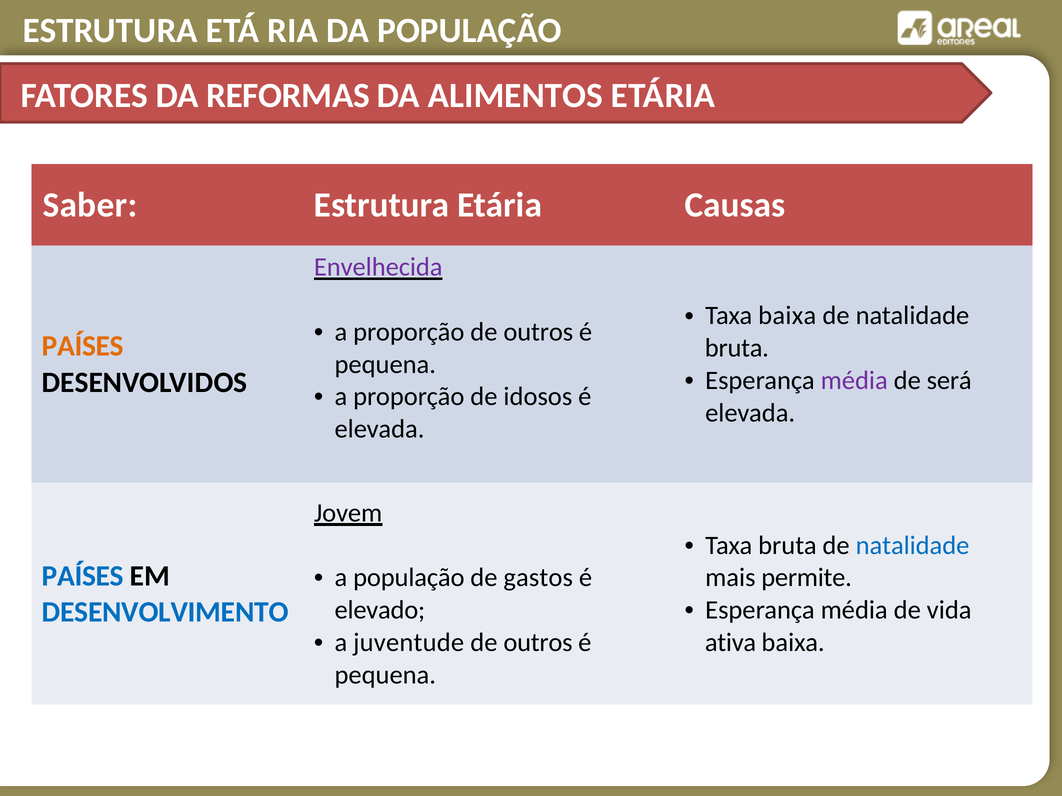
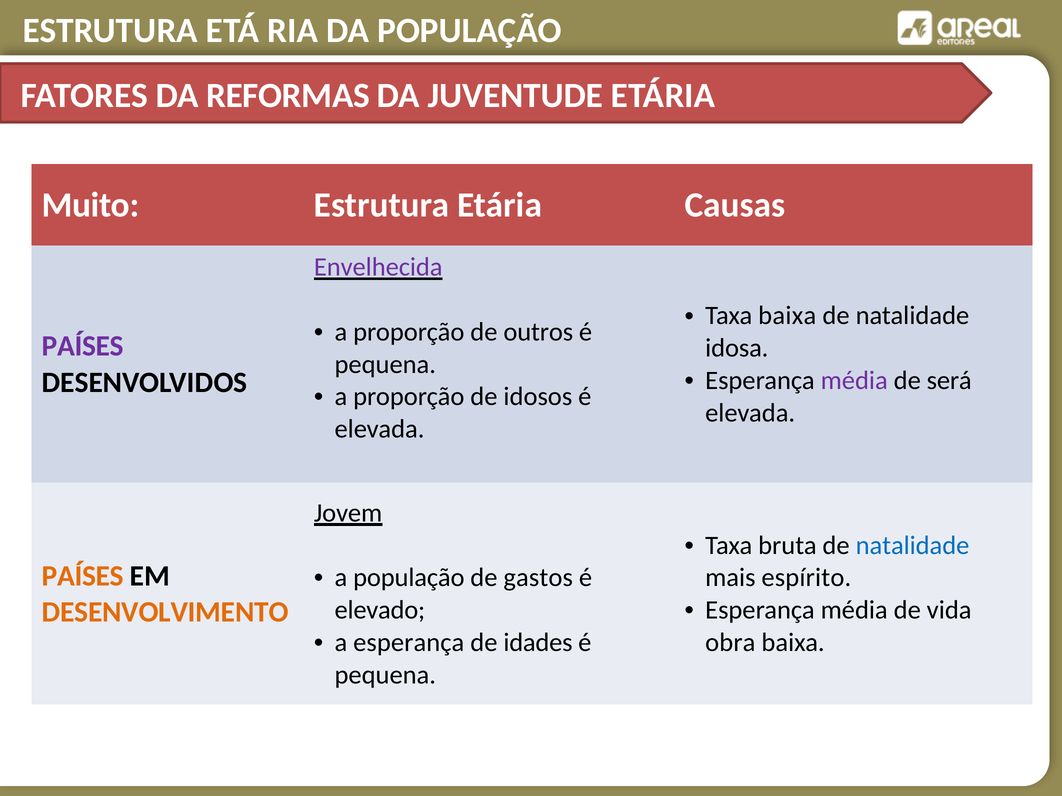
ALIMENTOS: ALIMENTOS -> JUVENTUDE (516, 95)
Saber: Saber -> Muito (90, 205)
PAÍSES colour: orange -> purple (83, 346)
bruta: bruta -> idosa (737, 348)
PAÍSES colour: blue -> orange (83, 576)
permite: permite -> espírito (806, 578)
DESENVOLVIMENTO colour: blue -> orange (165, 612)
a juventude: juventude -> esperança (409, 643)
outros: outros -> idades (538, 643)
ativa: ativa -> obra (730, 643)
